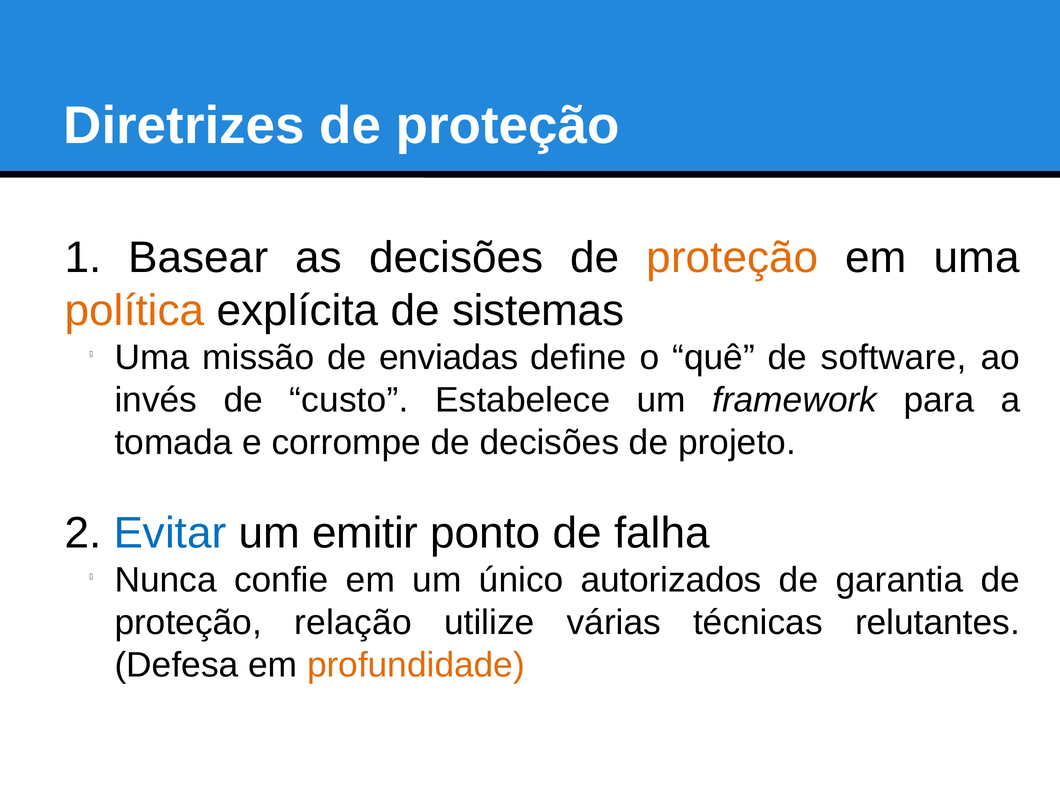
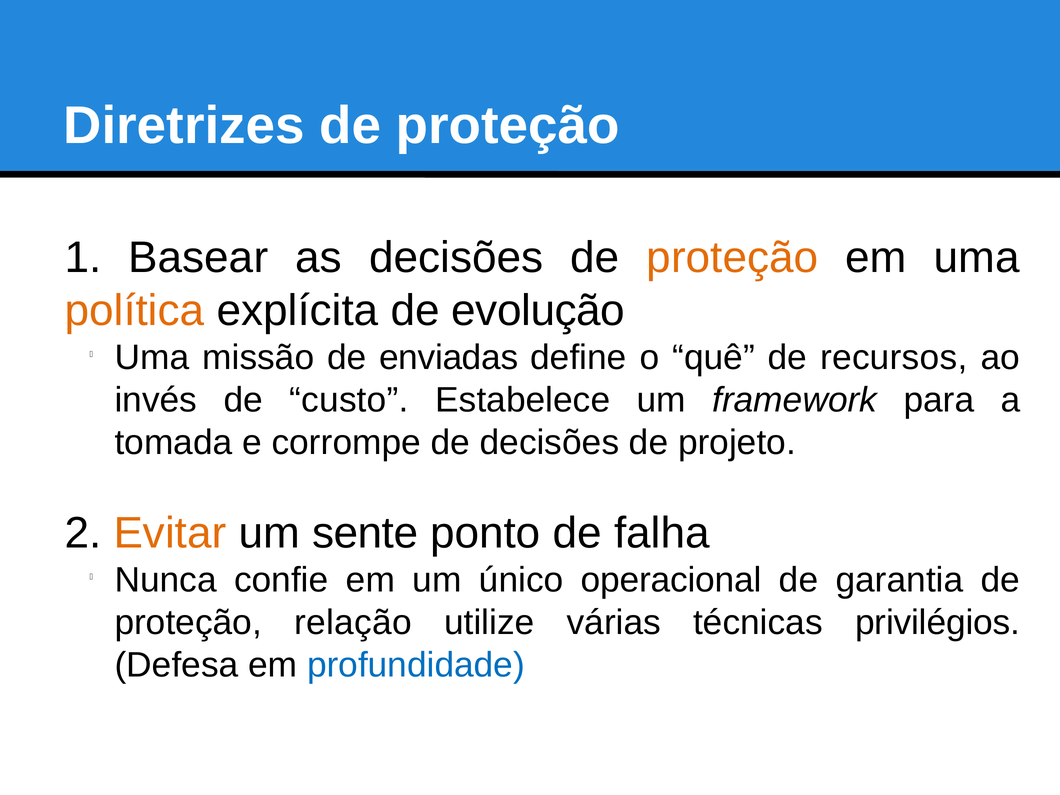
sistemas: sistemas -> evolução (538, 310)
software: software -> recursos (894, 358)
Evitar colour: blue -> orange (170, 533)
emitir: emitir -> sente (365, 533)
autorizados: autorizados -> operacional (671, 580)
relutantes: relutantes -> privilégios (938, 623)
profundidade colour: orange -> blue (416, 665)
